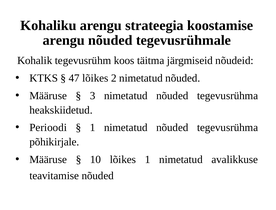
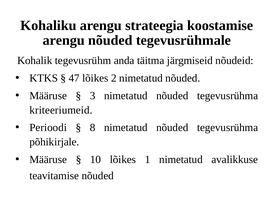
koos: koos -> anda (124, 61)
heakskiidetud: heakskiidetud -> kriteeriumeid (61, 110)
1: 1 -> 8 (93, 127)
